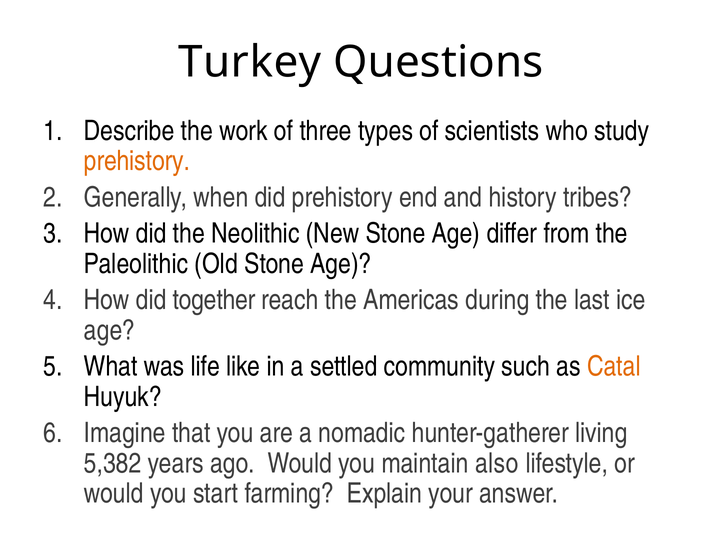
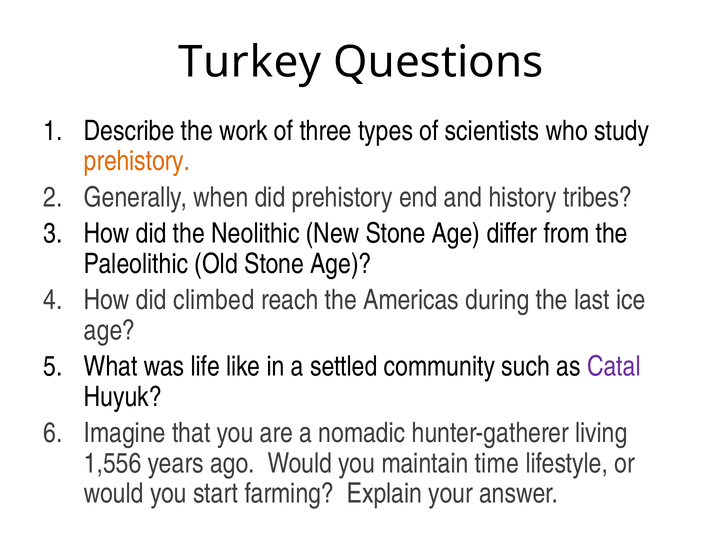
together: together -> climbed (214, 300)
Catal colour: orange -> purple (614, 366)
5,382: 5,382 -> 1,556 (113, 463)
also: also -> time (497, 463)
